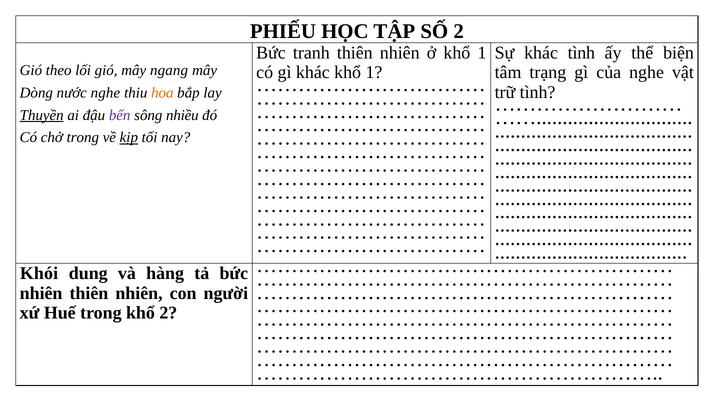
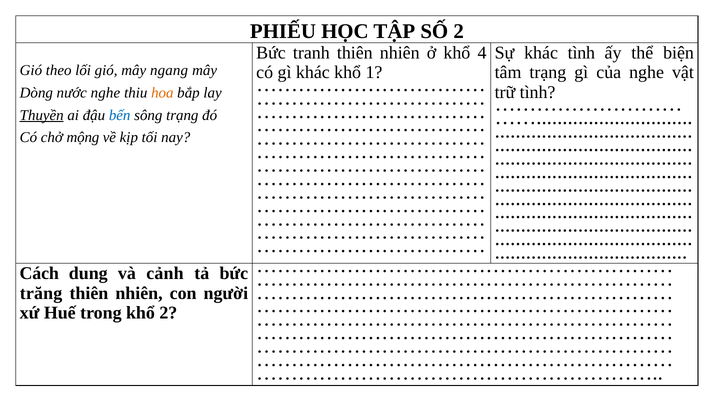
ở khổ 1: 1 -> 4 (482, 53)
bến colour: purple -> blue (120, 115)
sông nhiều: nhiều -> trạng (182, 115)
chở trong: trong -> mộng (83, 137)
kịp underline: present -> none (129, 137)
Khói: Khói -> Cách (39, 273)
hàng: hàng -> cảnh (165, 273)
nhiên: nhiên -> trăng (41, 293)
